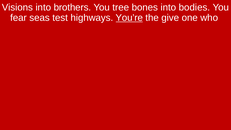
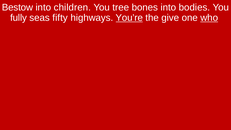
Visions: Visions -> Bestow (17, 7)
brothers: brothers -> children (72, 7)
fear: fear -> fully (19, 18)
test: test -> fifty (60, 18)
who underline: none -> present (209, 18)
